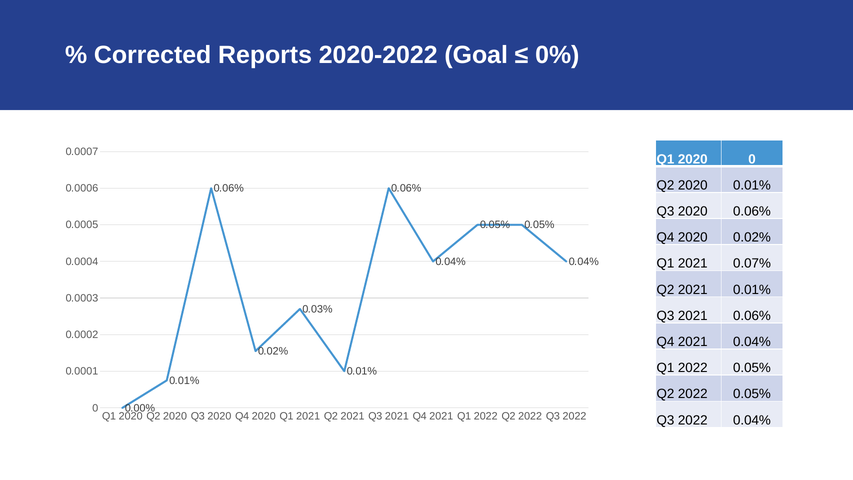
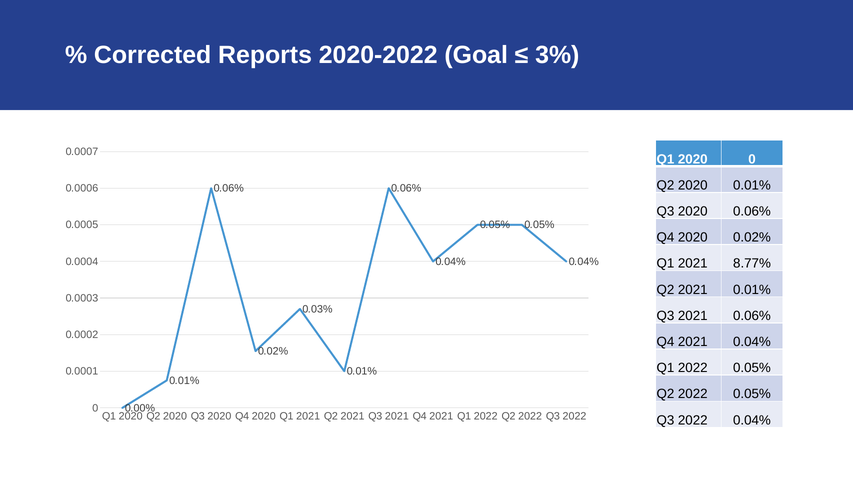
0%: 0% -> 3% (557, 55)
0.07%: 0.07% -> 8.77% (752, 263)
